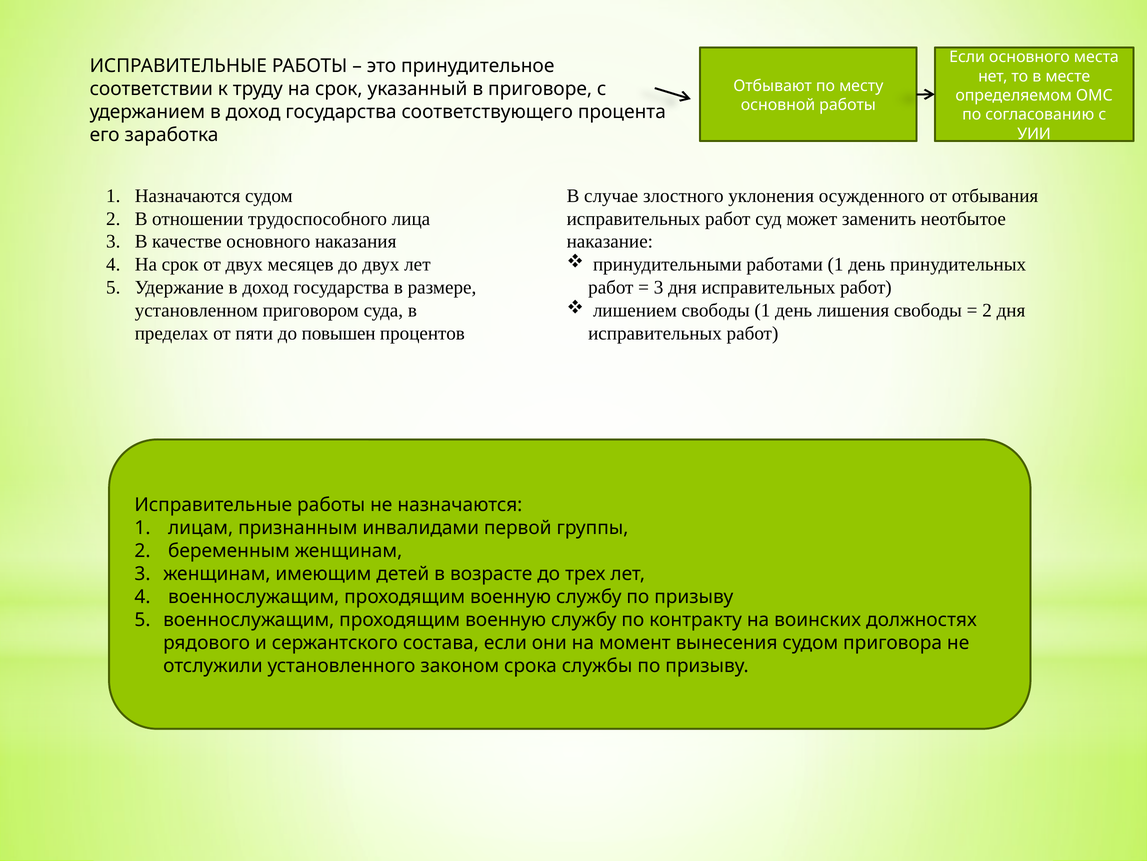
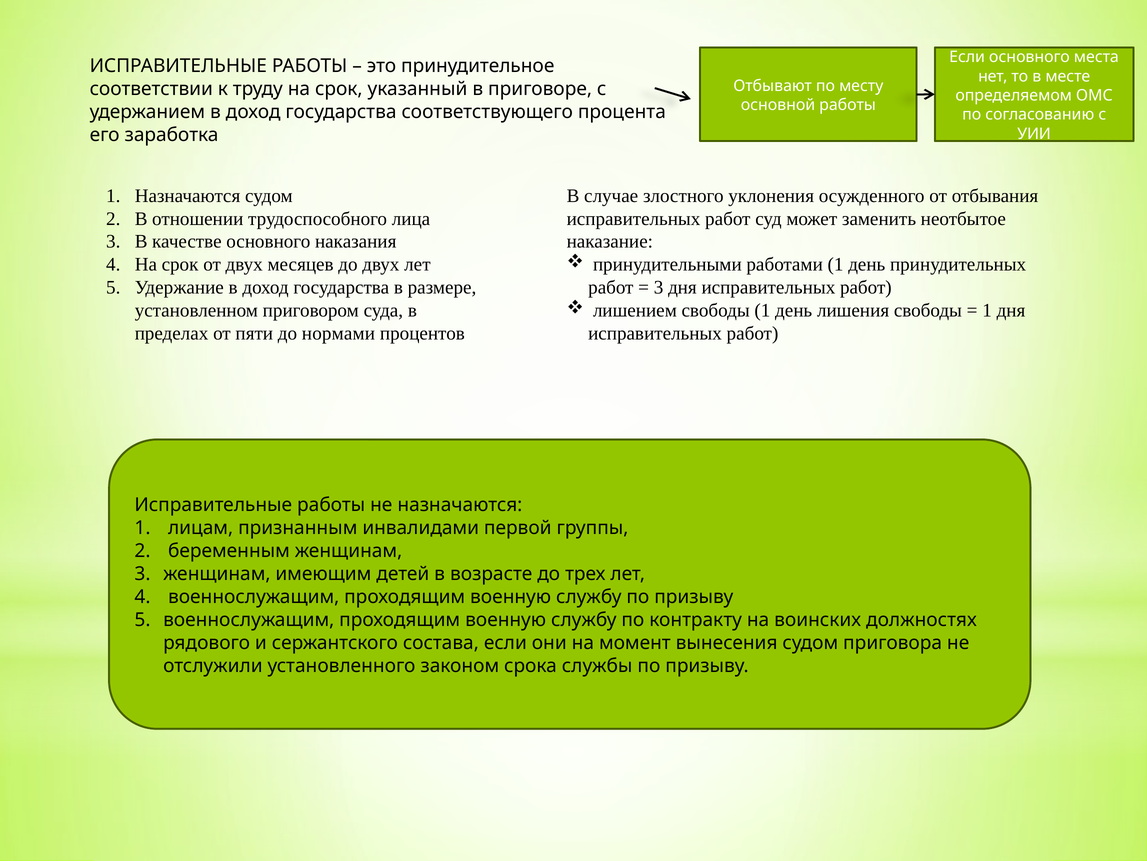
2: 2 -> 1 (987, 310)
повышен: повышен -> нормами (338, 333)
